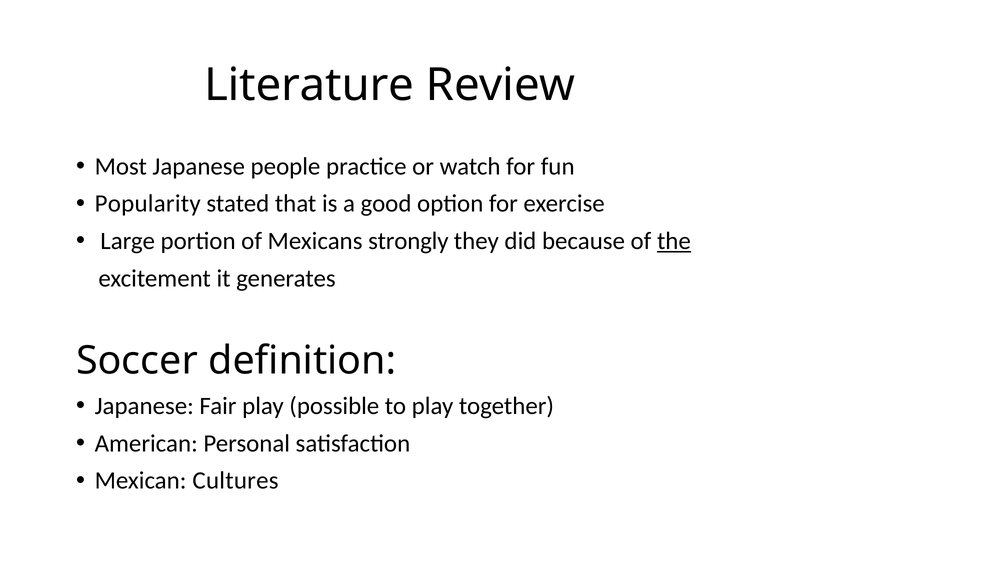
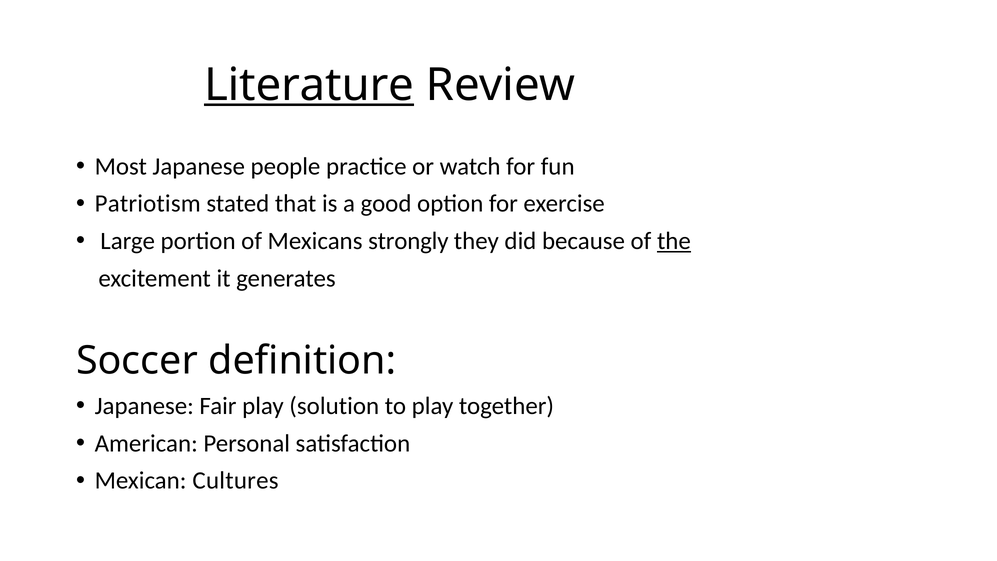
Literature underline: none -> present (309, 85)
Popularity: Popularity -> Patriotism (148, 204)
possible: possible -> solution (334, 406)
